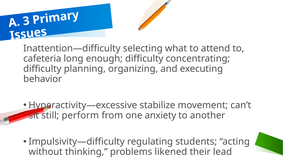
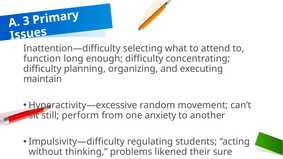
cafeteria: cafeteria -> function (42, 59)
behavior: behavior -> maintain (43, 79)
stabilize: stabilize -> random (157, 105)
lead: lead -> sure (223, 152)
